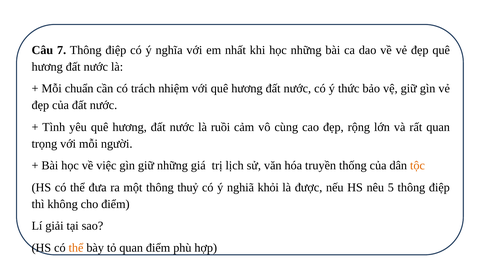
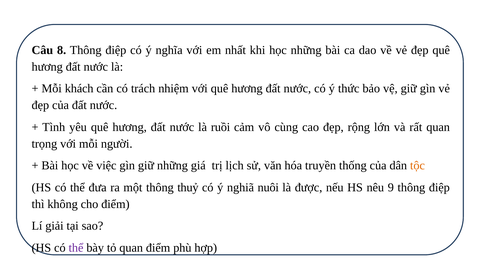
7: 7 -> 8 (62, 50)
chuẩn: chuẩn -> khách (79, 88)
khỏi: khỏi -> nuôi (268, 187)
5: 5 -> 9 (391, 187)
thể colour: orange -> purple (76, 248)
